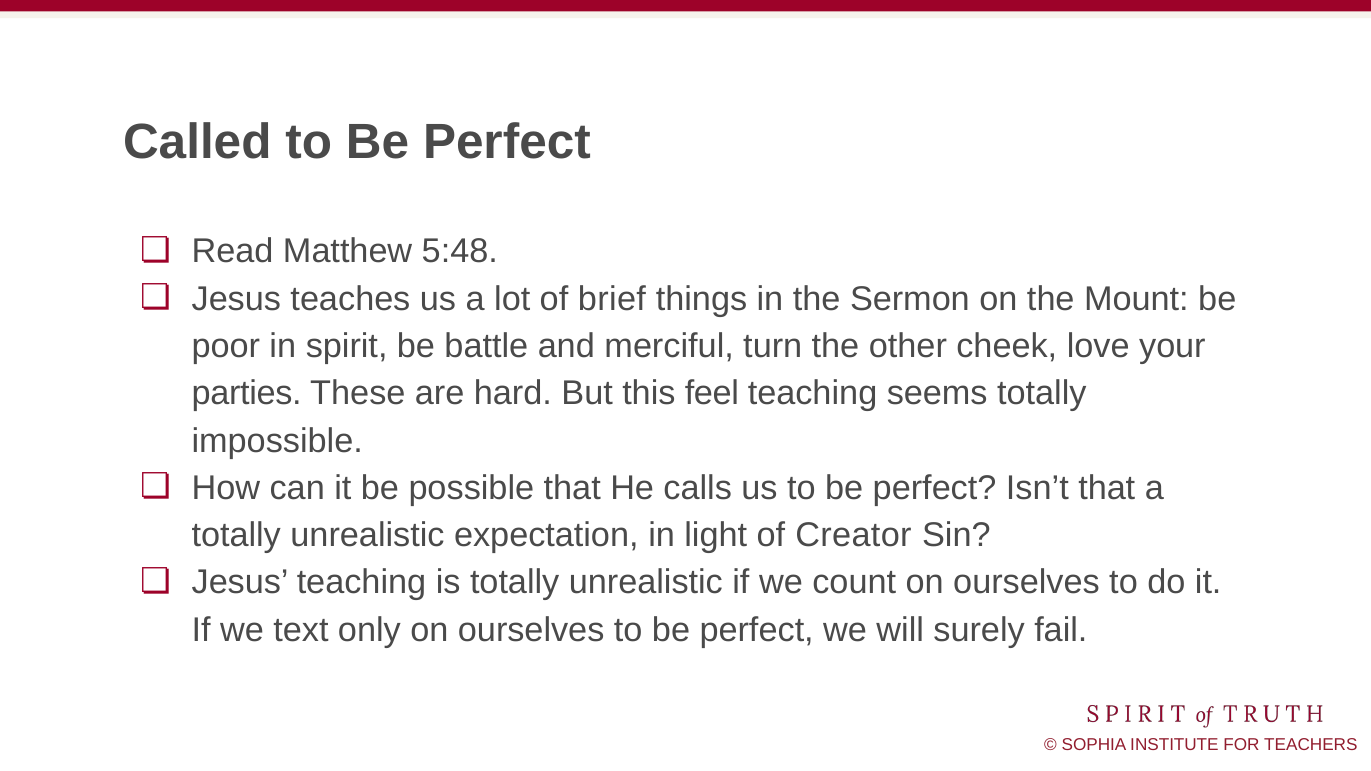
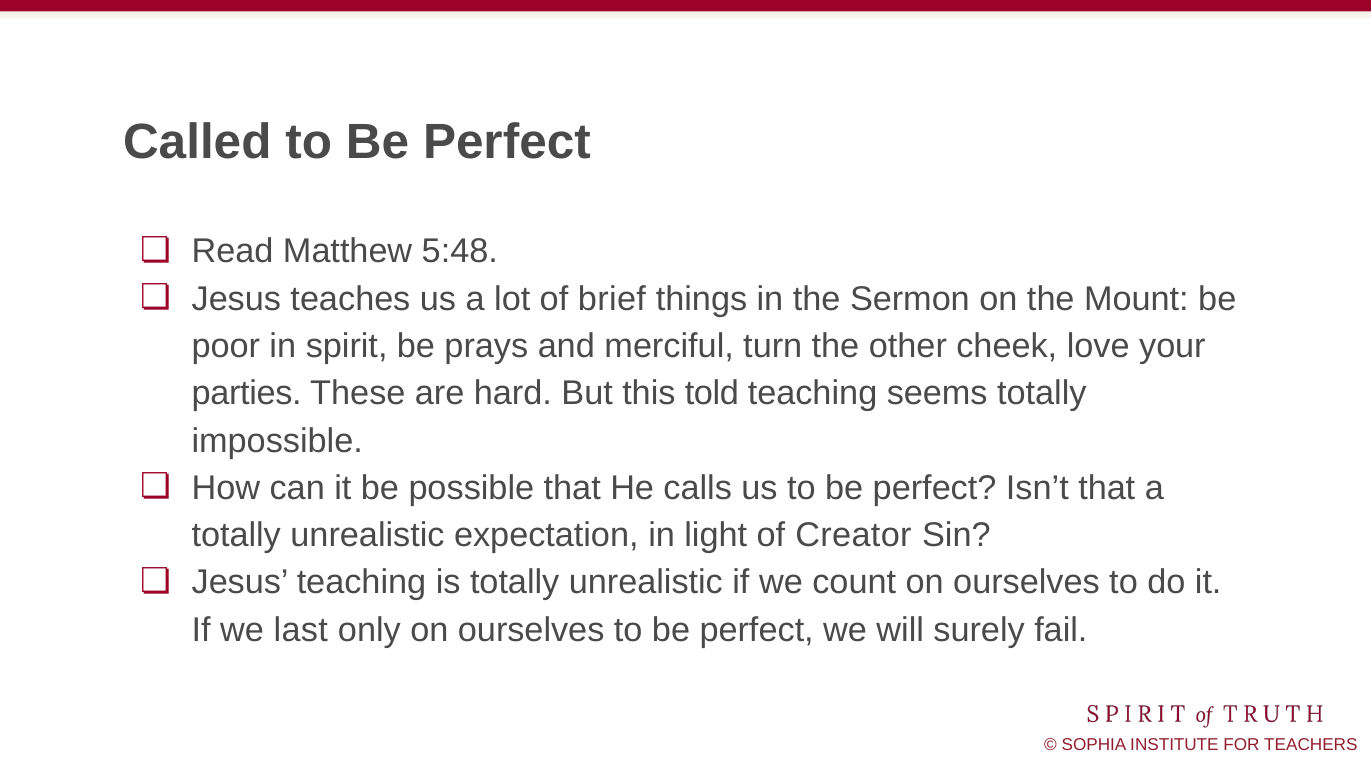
battle: battle -> prays (486, 346)
feel: feel -> told (712, 394)
text: text -> last (301, 630)
